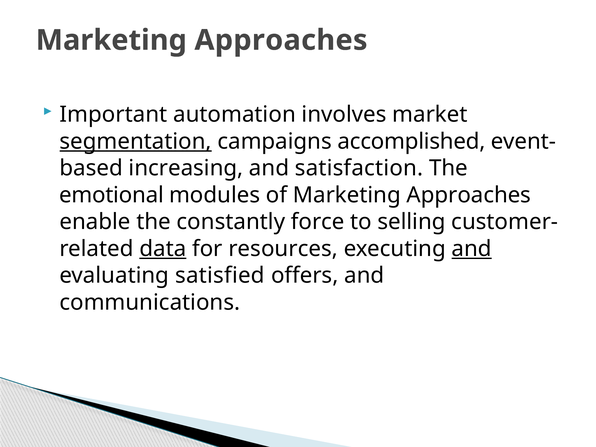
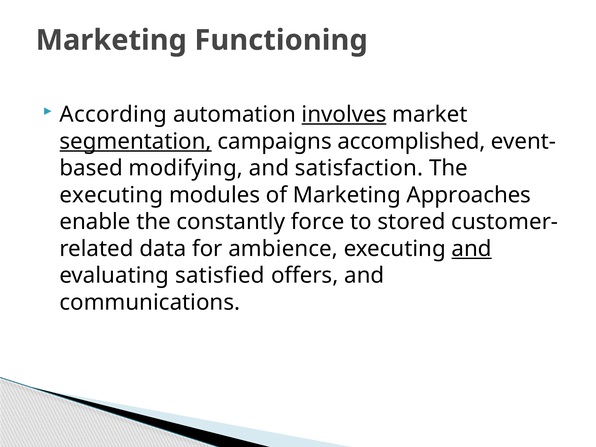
Approaches: Approaches -> Functioning (281, 40)
Important: Important -> According (113, 114)
involves underline: none -> present (344, 114)
increasing: increasing -> modifying (186, 168)
emotional: emotional -> executing (111, 195)
selling: selling -> stored (412, 222)
data underline: present -> none (163, 249)
resources: resources -> ambience (283, 249)
